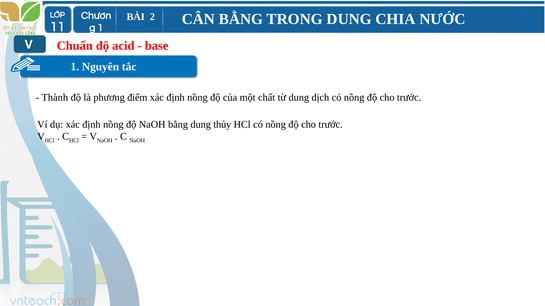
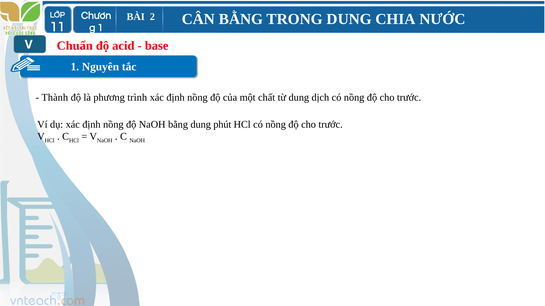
điểm: điểm -> trình (137, 98)
thủy: thủy -> phút (222, 125)
